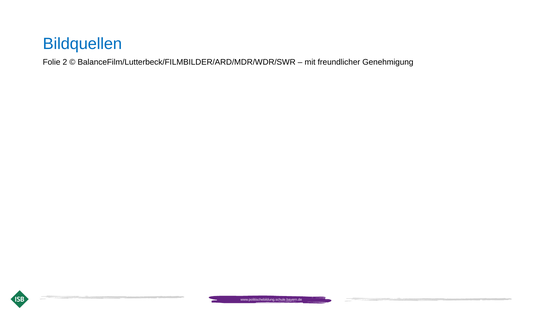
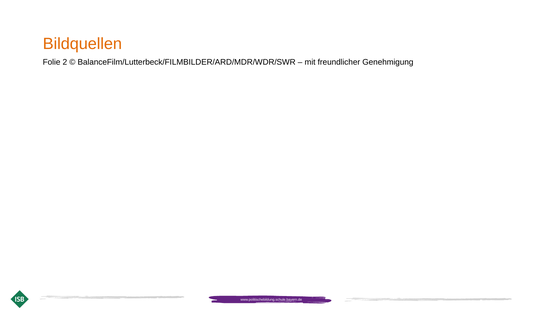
Bildquellen colour: blue -> orange (82, 44)
